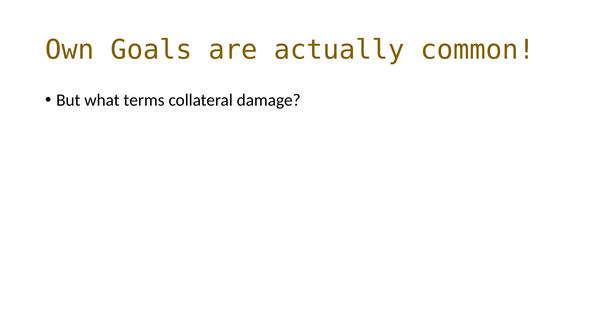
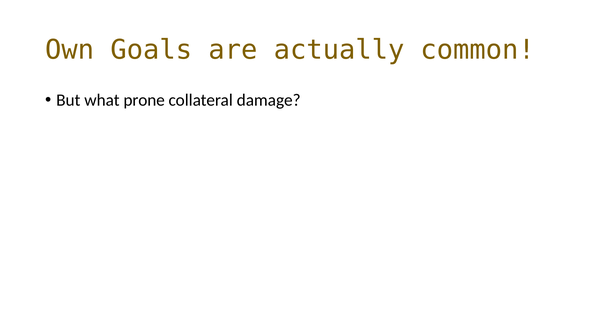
terms: terms -> prone (144, 100)
